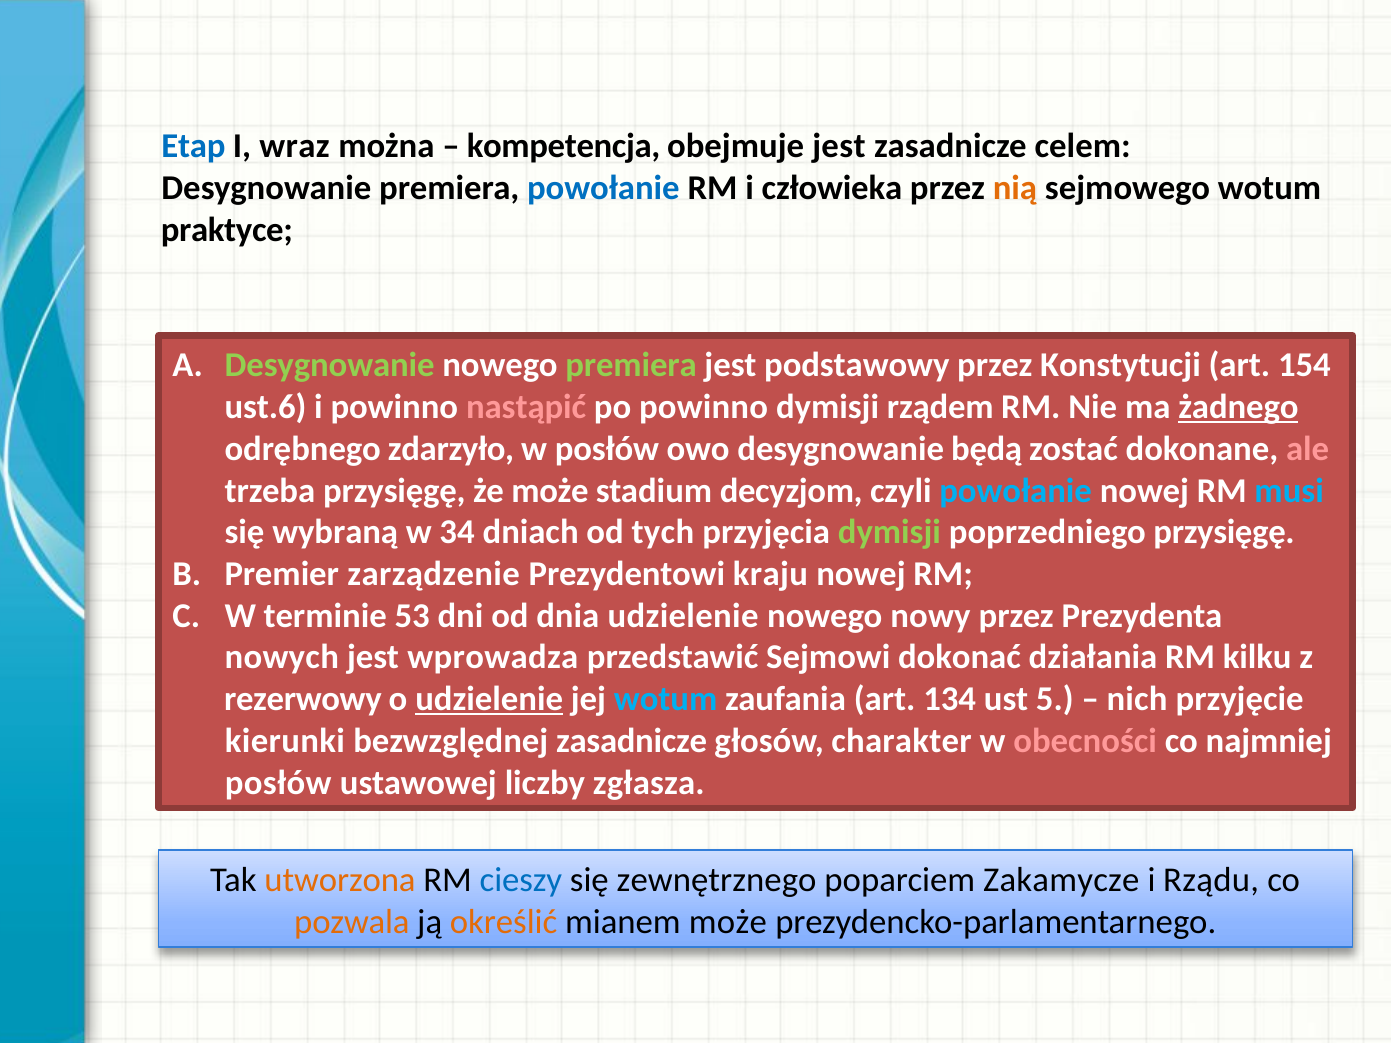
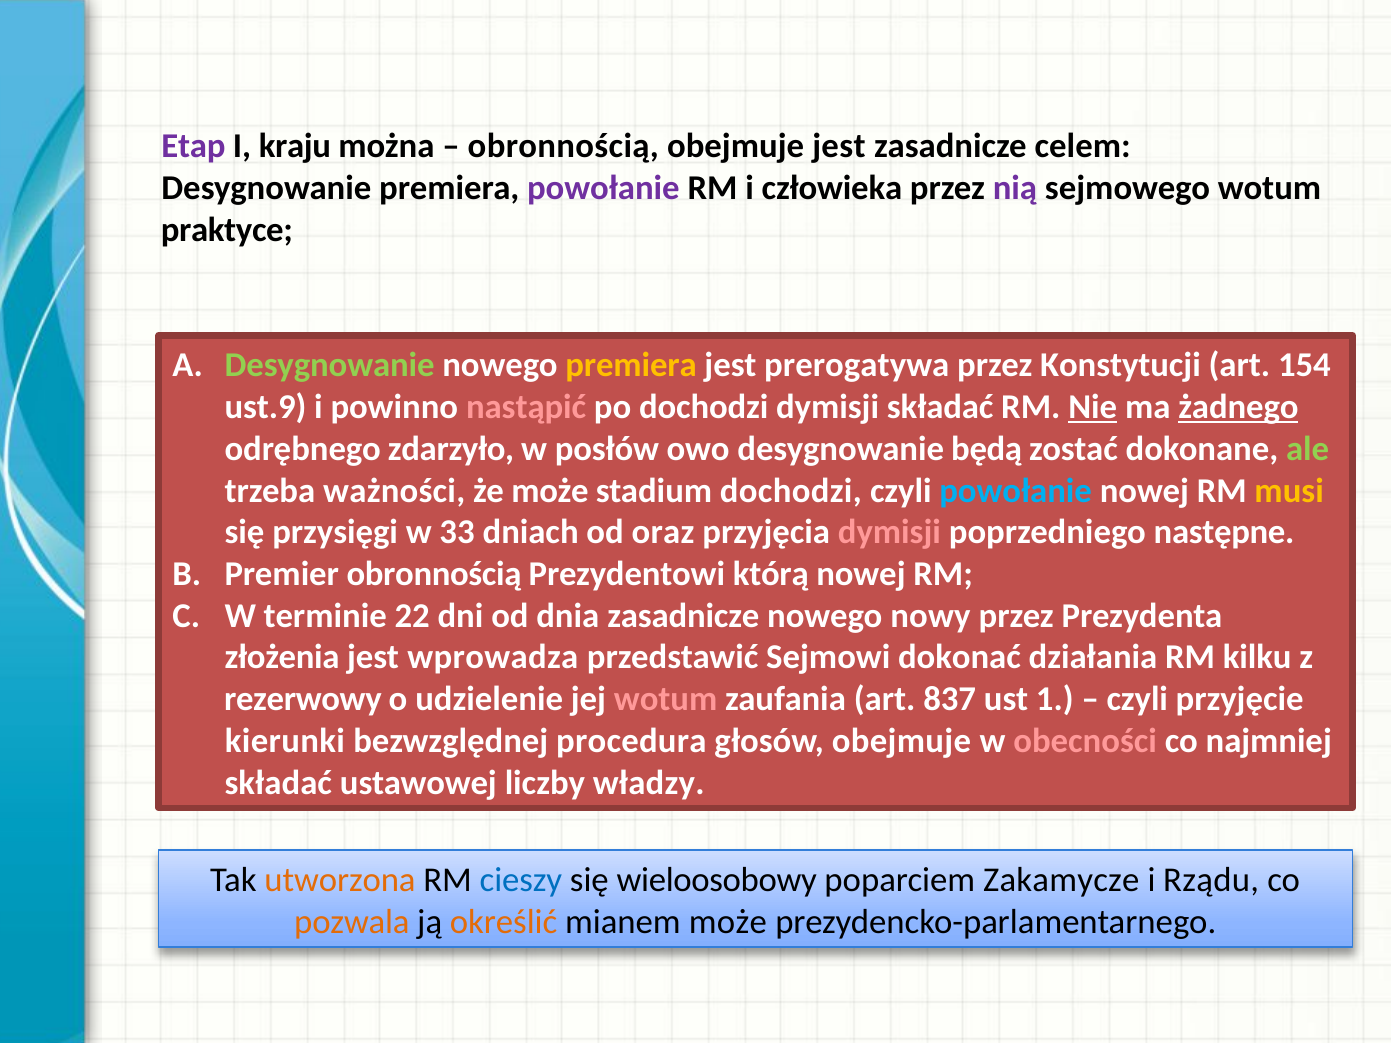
Etap colour: blue -> purple (193, 146)
wraz: wraz -> kraju (295, 146)
kompetencja: kompetencja -> obronnością (563, 146)
powołanie colour: blue -> purple (603, 188)
nią colour: orange -> purple (1015, 188)
premiera colour: light green -> yellow (631, 366)
podstawowy: podstawowy -> prerogatywa (857, 366)
ust.6: ust.6 -> ust.9 (265, 407)
po powinno: powinno -> dochodzi (704, 407)
dymisji rządem: rządem -> składać (940, 407)
Nie underline: none -> present (1093, 407)
ale colour: pink -> light green (1308, 449)
trzeba przysięgę: przysięgę -> ważności (394, 491)
stadium decyzjom: decyzjom -> dochodzi (791, 491)
musi colour: light blue -> yellow (1289, 491)
wybraną: wybraną -> przysięgi (335, 532)
34: 34 -> 33 (457, 532)
tych: tych -> oraz (663, 532)
dymisji colour: light green -> pink (889, 532)
poprzedniego przysięgę: przysięgę -> następne (1224, 532)
Premier zarządzenie: zarządzenie -> obronnością (434, 574)
kraju: kraju -> którą (771, 574)
53: 53 -> 22 (412, 616)
dnia udzielenie: udzielenie -> zasadnicze (683, 616)
nowych: nowych -> złożenia (282, 658)
udzielenie underline: present -> none (489, 699)
wotum colour: light blue -> pink (666, 699)
134: 134 -> 837 (950, 699)
5: 5 -> 1 (1055, 699)
nich: nich -> czyli (1137, 699)
bezwzględnej zasadnicze: zasadnicze -> procedura (631, 741)
głosów charakter: charakter -> obejmuje (901, 741)
posłów: posłów -> składać (278, 783)
zgłasza: zgłasza -> władzy (649, 783)
zewnętrznego: zewnętrznego -> wieloosobowy (717, 880)
